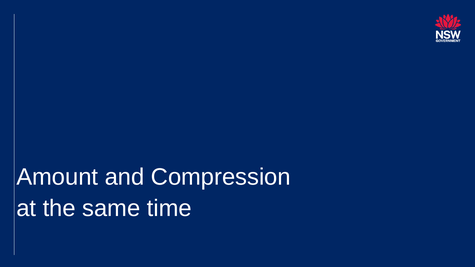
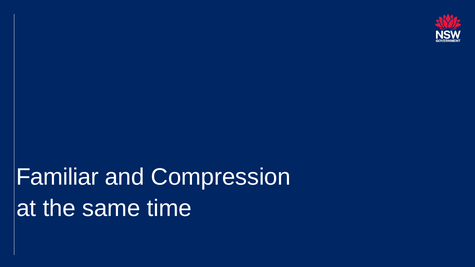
Amount: Amount -> Familiar (57, 177)
